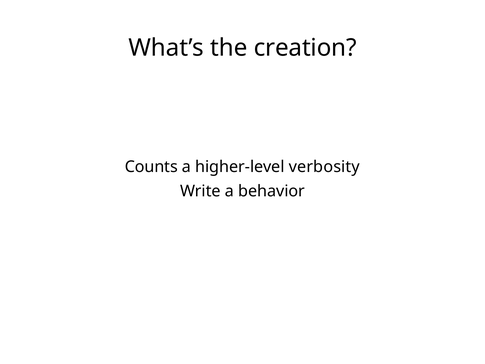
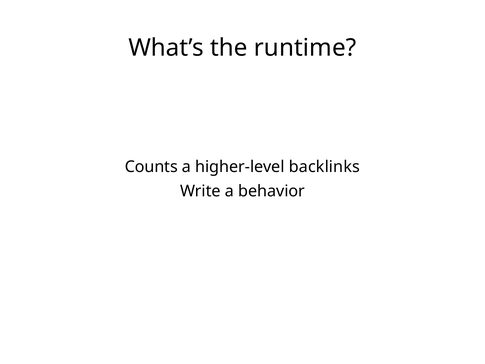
creation: creation -> runtime (305, 48)
verbosity: verbosity -> backlinks (324, 167)
